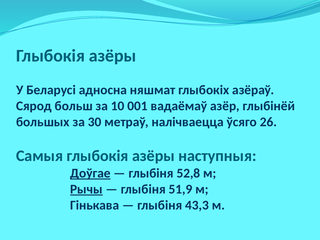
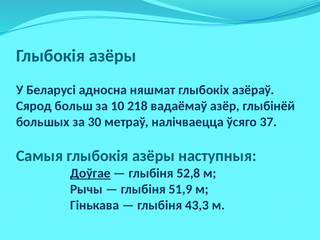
001: 001 -> 218 (138, 106)
26: 26 -> 37 (268, 122)
Рычы underline: present -> none (86, 189)
